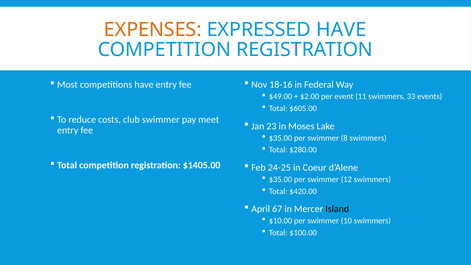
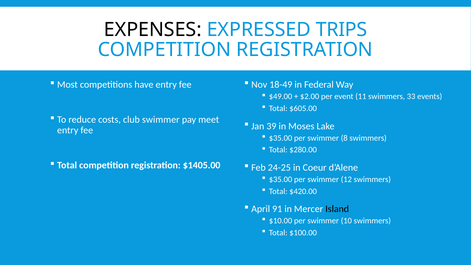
EXPENSES colour: orange -> black (153, 30)
EXPRESSED HAVE: HAVE -> TRIPS (342, 30)
18-16: 18-16 -> 18-49 (281, 85)
23: 23 -> 39 (271, 126)
67: 67 -> 91 (277, 209)
